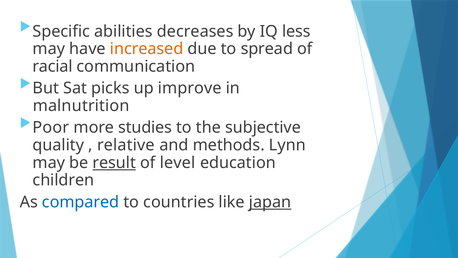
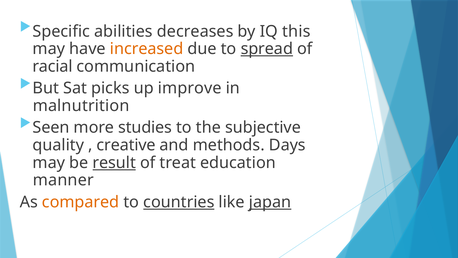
less: less -> this (296, 31)
spread underline: none -> present (267, 49)
Poor: Poor -> Seen (51, 127)
relative: relative -> creative (126, 145)
Lynn: Lynn -> Days (287, 145)
level: level -> treat (178, 162)
children: children -> manner (63, 180)
compared colour: blue -> orange (81, 202)
countries underline: none -> present (179, 202)
